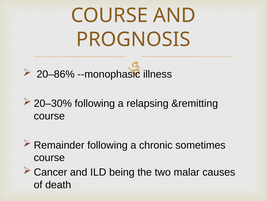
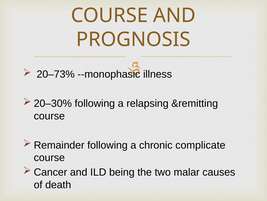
20–86%: 20–86% -> 20–73% (56, 74)
sometimes: sometimes -> complicate (200, 145)
